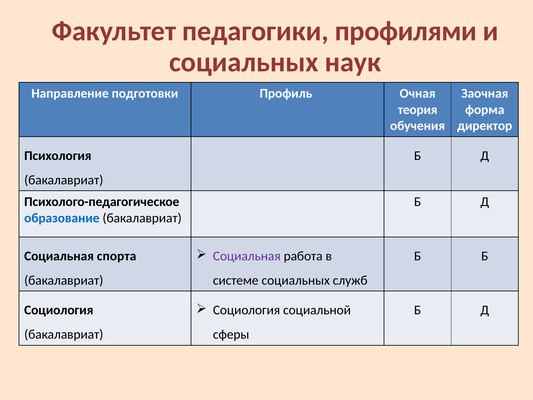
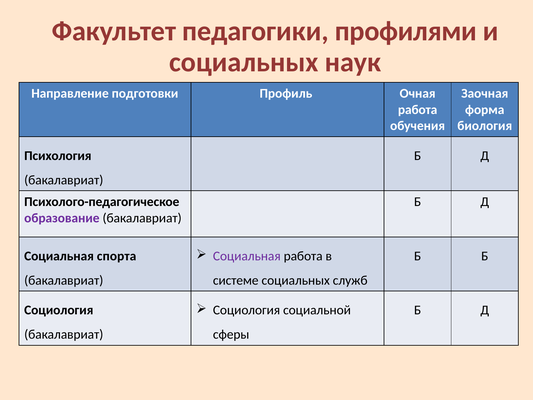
теория: теория -> работа (418, 110)
директор: директор -> биология (485, 126)
образование colour: blue -> purple (62, 218)
